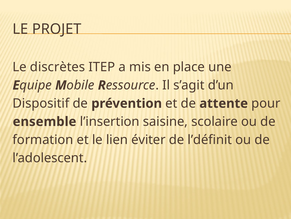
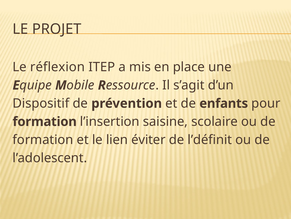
discrètes: discrètes -> réflexion (58, 67)
attente: attente -> enfants (224, 103)
ensemble: ensemble -> formation (45, 121)
